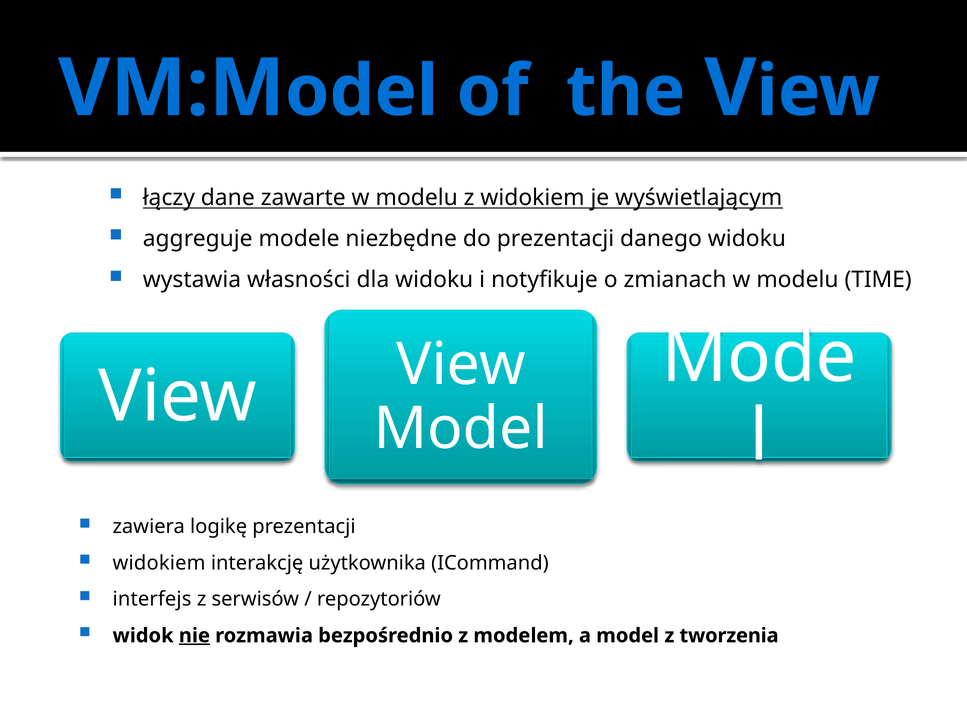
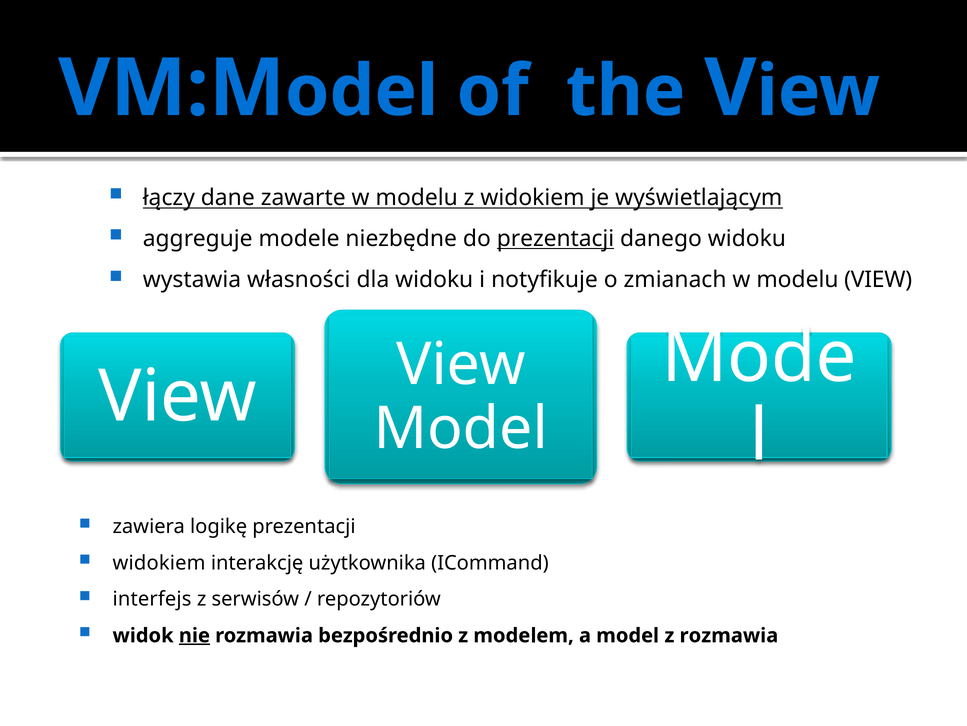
prezentacji underline: none -> present (556, 238)
modelu TIME: TIME -> VIEW (878, 280)
z tworzenia: tworzenia -> rozmawia (729, 635)
